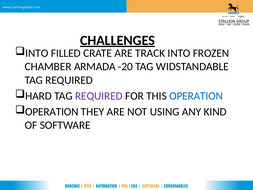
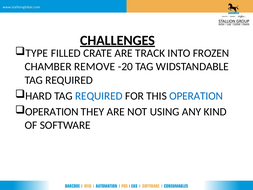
INTO: INTO -> TYPE (37, 53)
ARMADA: ARMADA -> REMOVE (95, 67)
REQUIRED colour: purple -> blue (99, 96)
